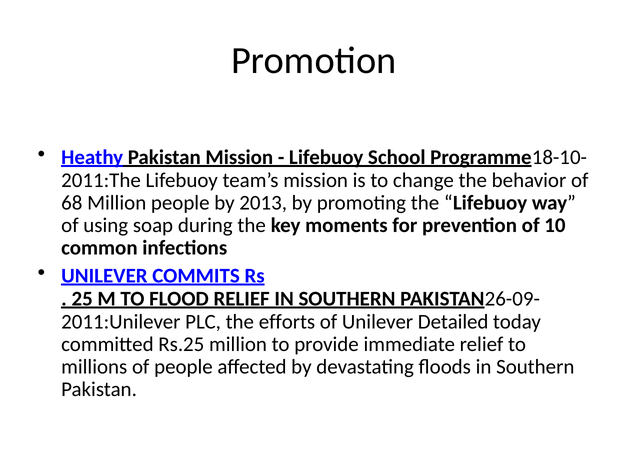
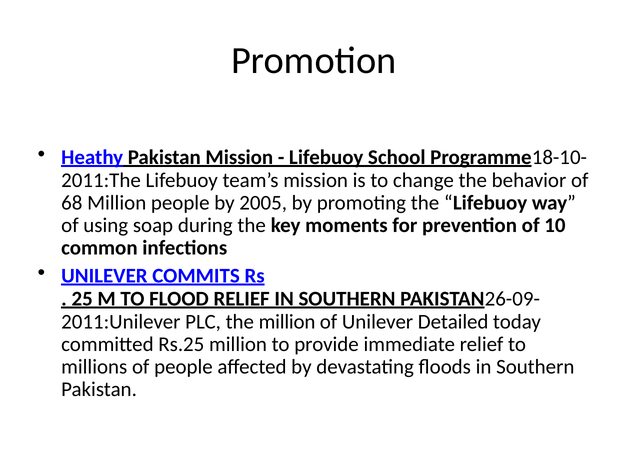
2013: 2013 -> 2005 (263, 203)
the efforts: efforts -> million (287, 322)
